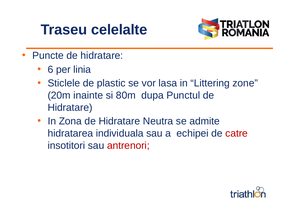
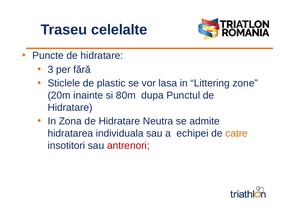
6: 6 -> 3 (50, 70)
linia: linia -> fără (82, 70)
catre colour: red -> orange (237, 133)
